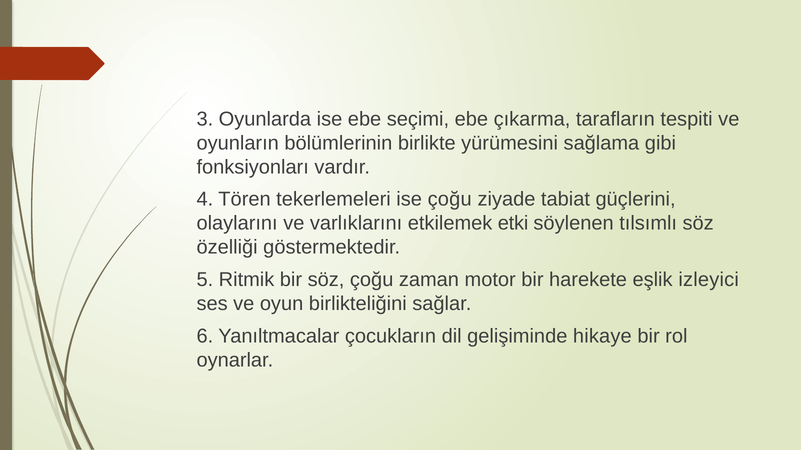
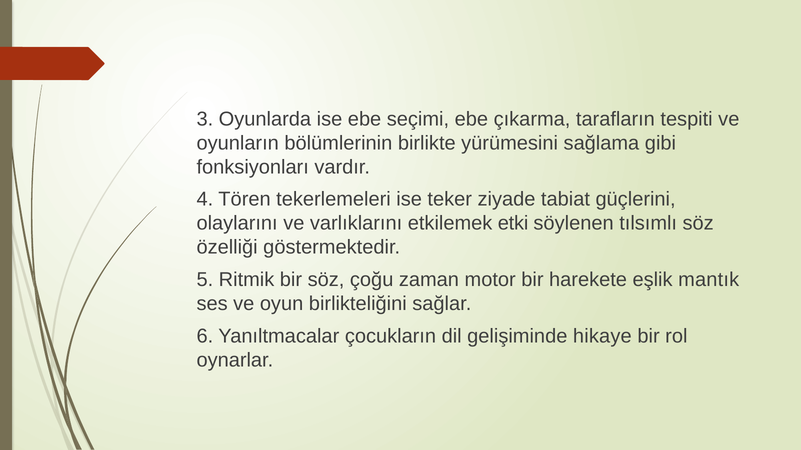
ise çoğu: çoğu -> teker (450, 199)
izleyici: izleyici -> mantık (709, 280)
